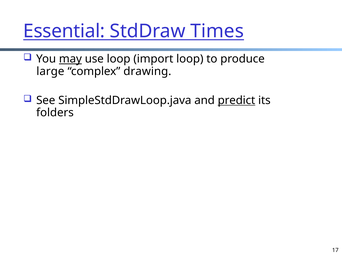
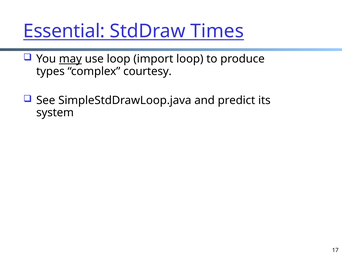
large: large -> types (50, 71)
drawing: drawing -> courtesy (147, 71)
predict underline: present -> none (236, 101)
folders: folders -> system (55, 113)
